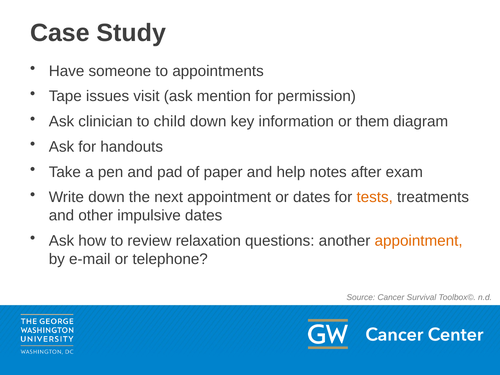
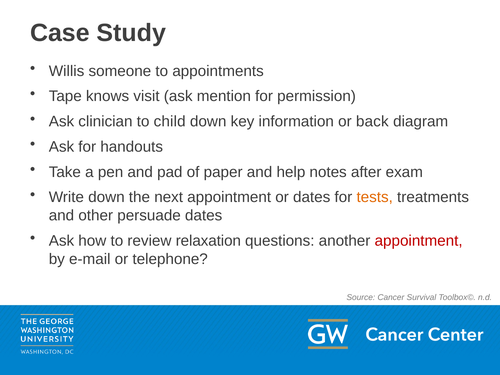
Have: Have -> Willis (67, 71)
issues: issues -> knows (108, 96)
them: them -> back (372, 122)
impulsive: impulsive -> persuade (149, 216)
appointment colour: orange -> red (419, 241)
